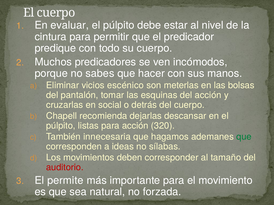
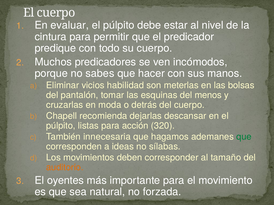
escénico: escénico -> habilidad (125, 85)
del acción: acción -> menos (208, 95)
social: social -> moda (110, 105)
auditorio colour: red -> orange (65, 168)
permite: permite -> oyentes (65, 181)
